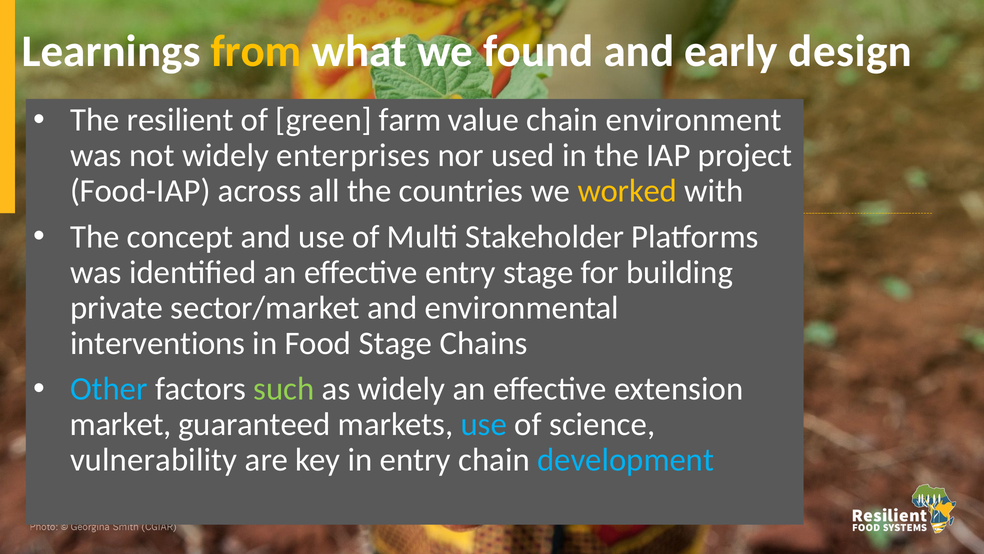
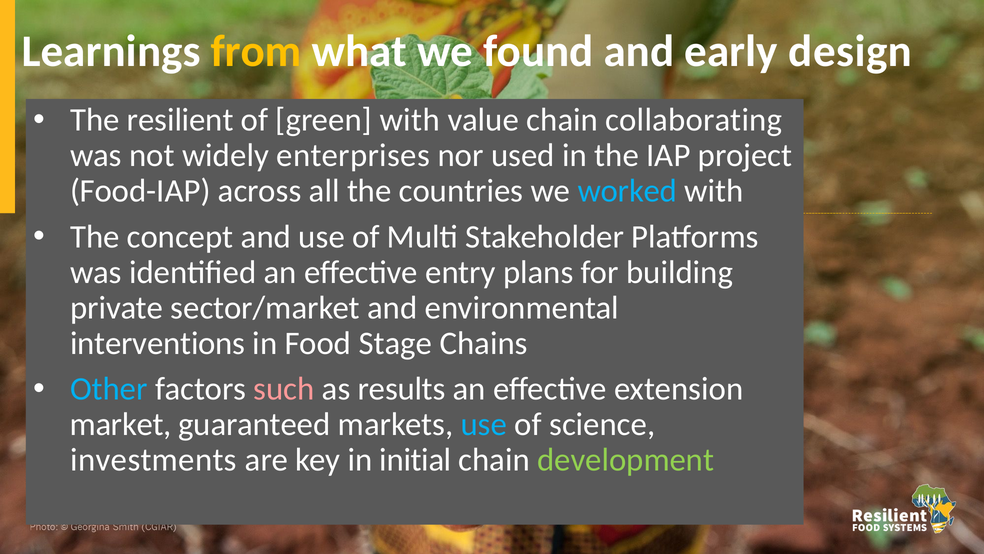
green farm: farm -> with (410, 120)
environment: environment -> collaborating (694, 120)
worked colour: yellow -> light blue (627, 191)
entry stage: stage -> plans (538, 272)
such colour: light green -> pink (284, 389)
as widely: widely -> results (402, 389)
vulnerability: vulnerability -> investments (154, 460)
in entry: entry -> initial (415, 460)
development colour: light blue -> light green (626, 460)
